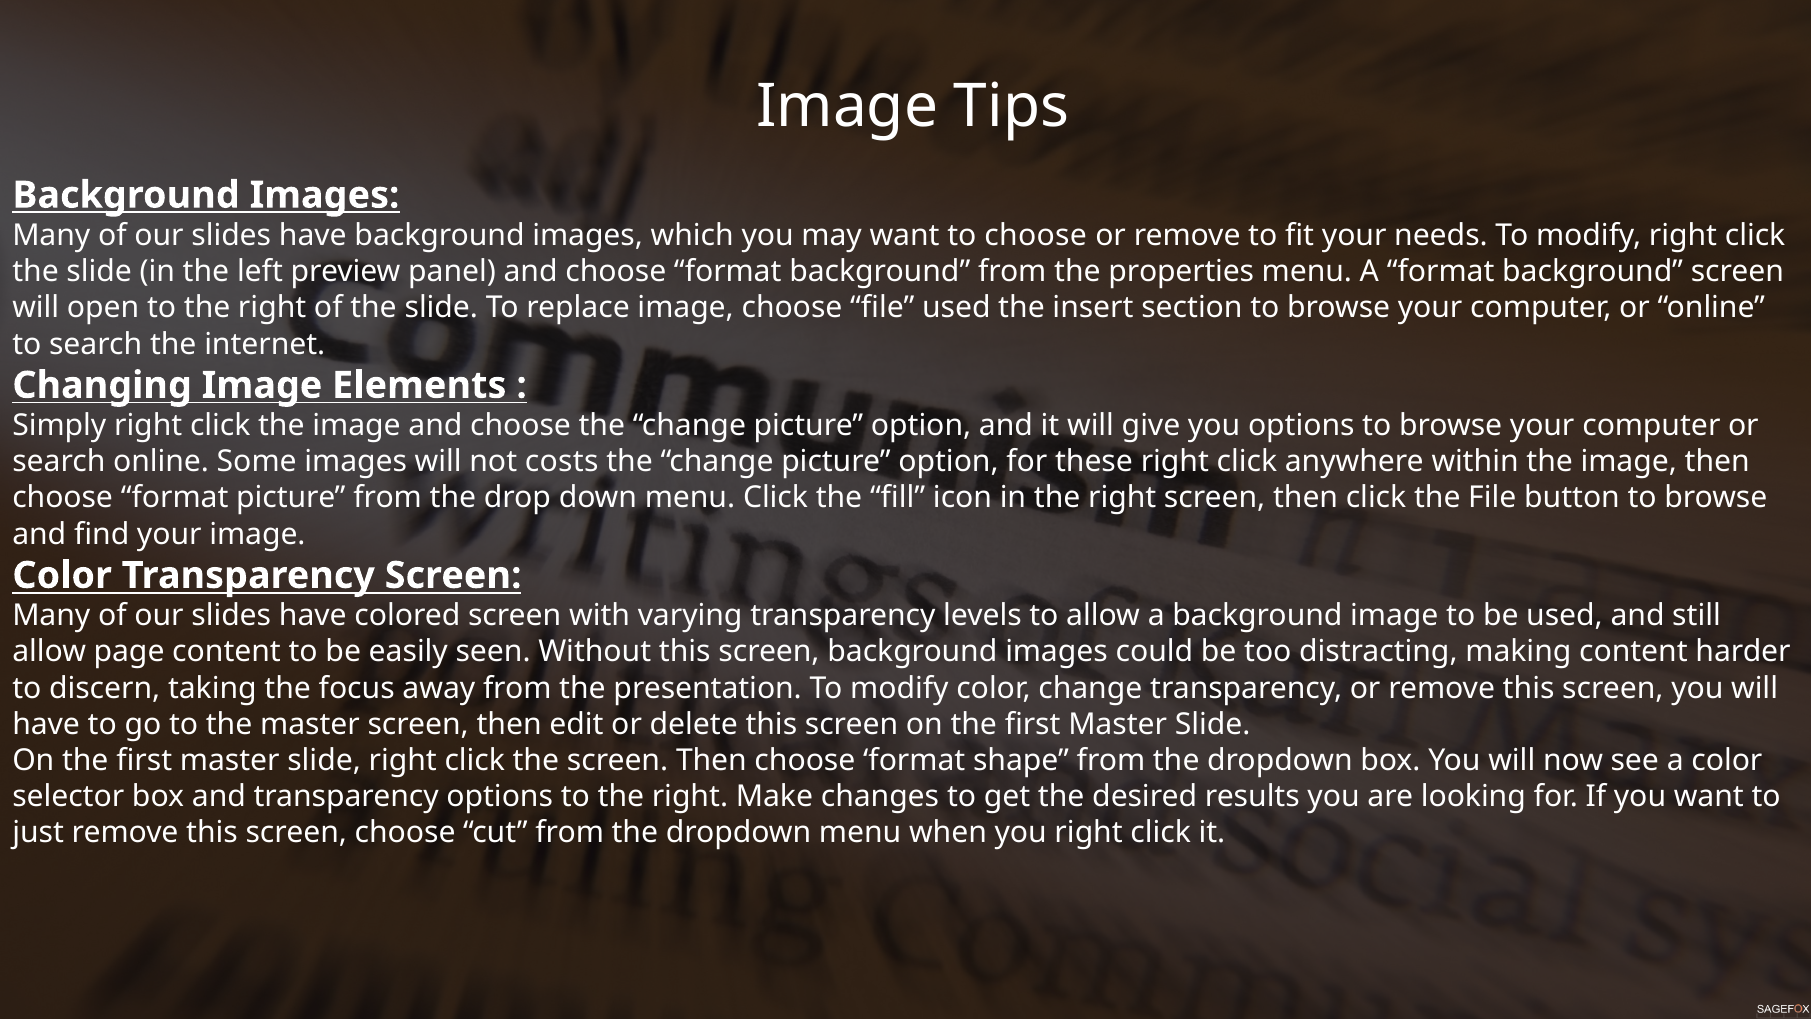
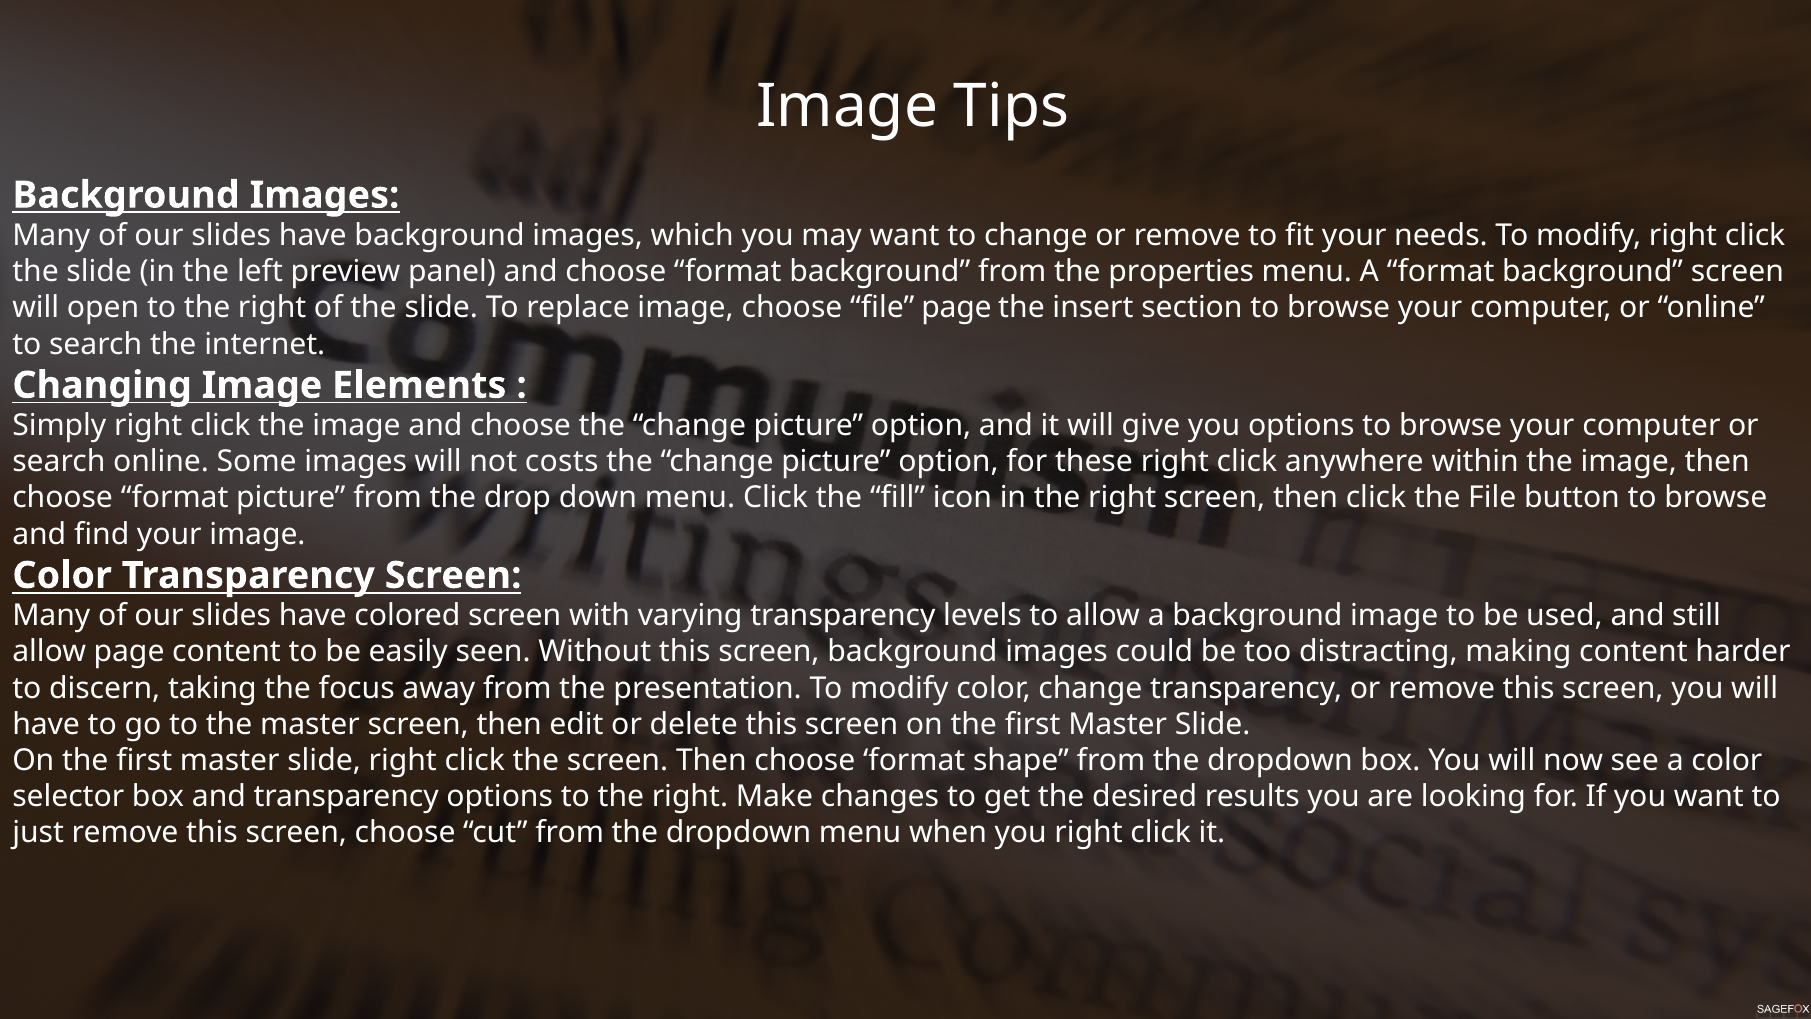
to choose: choose -> change (1036, 235)
file used: used -> page (956, 308)
